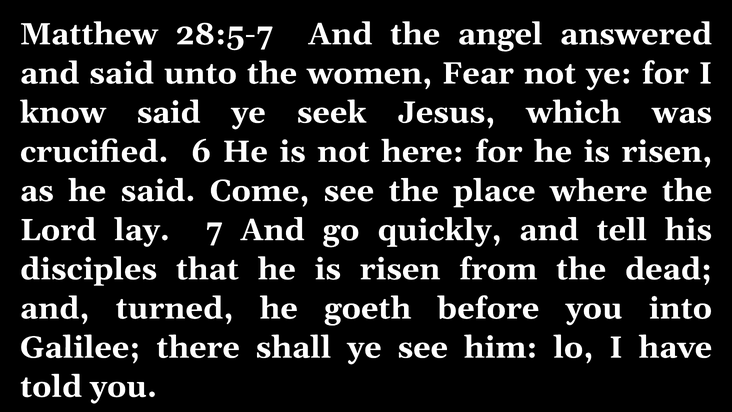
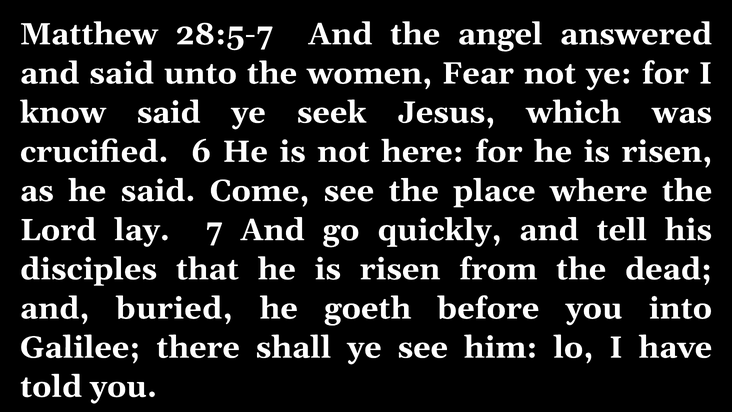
turned: turned -> buried (174, 308)
